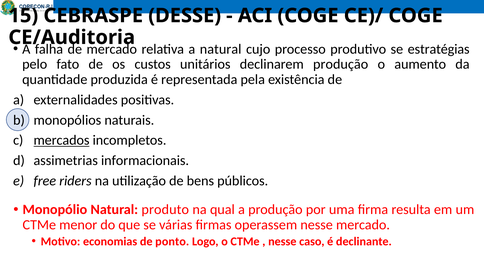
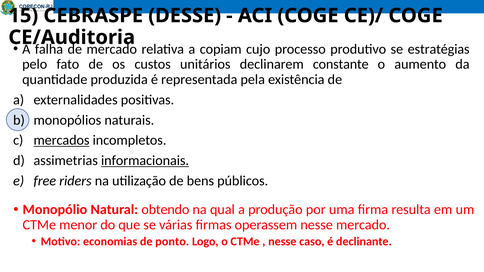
a natural: natural -> copiam (221, 49)
declinarem produção: produção -> constante (341, 64)
informacionais underline: none -> present (145, 161)
produto: produto -> obtendo (165, 210)
